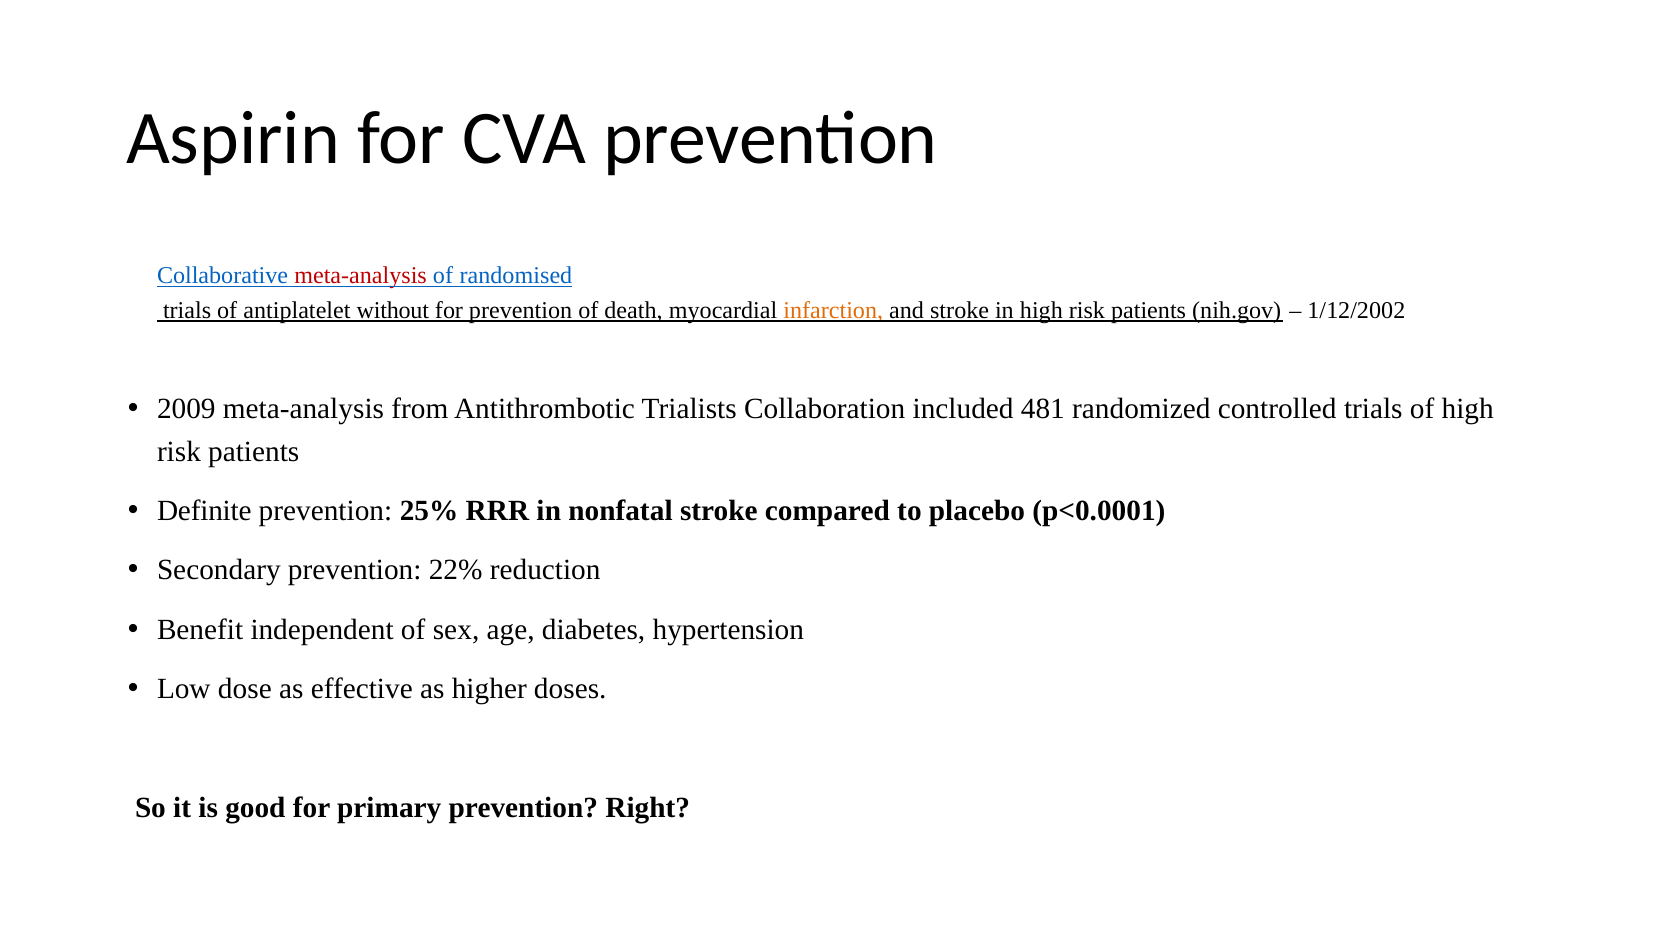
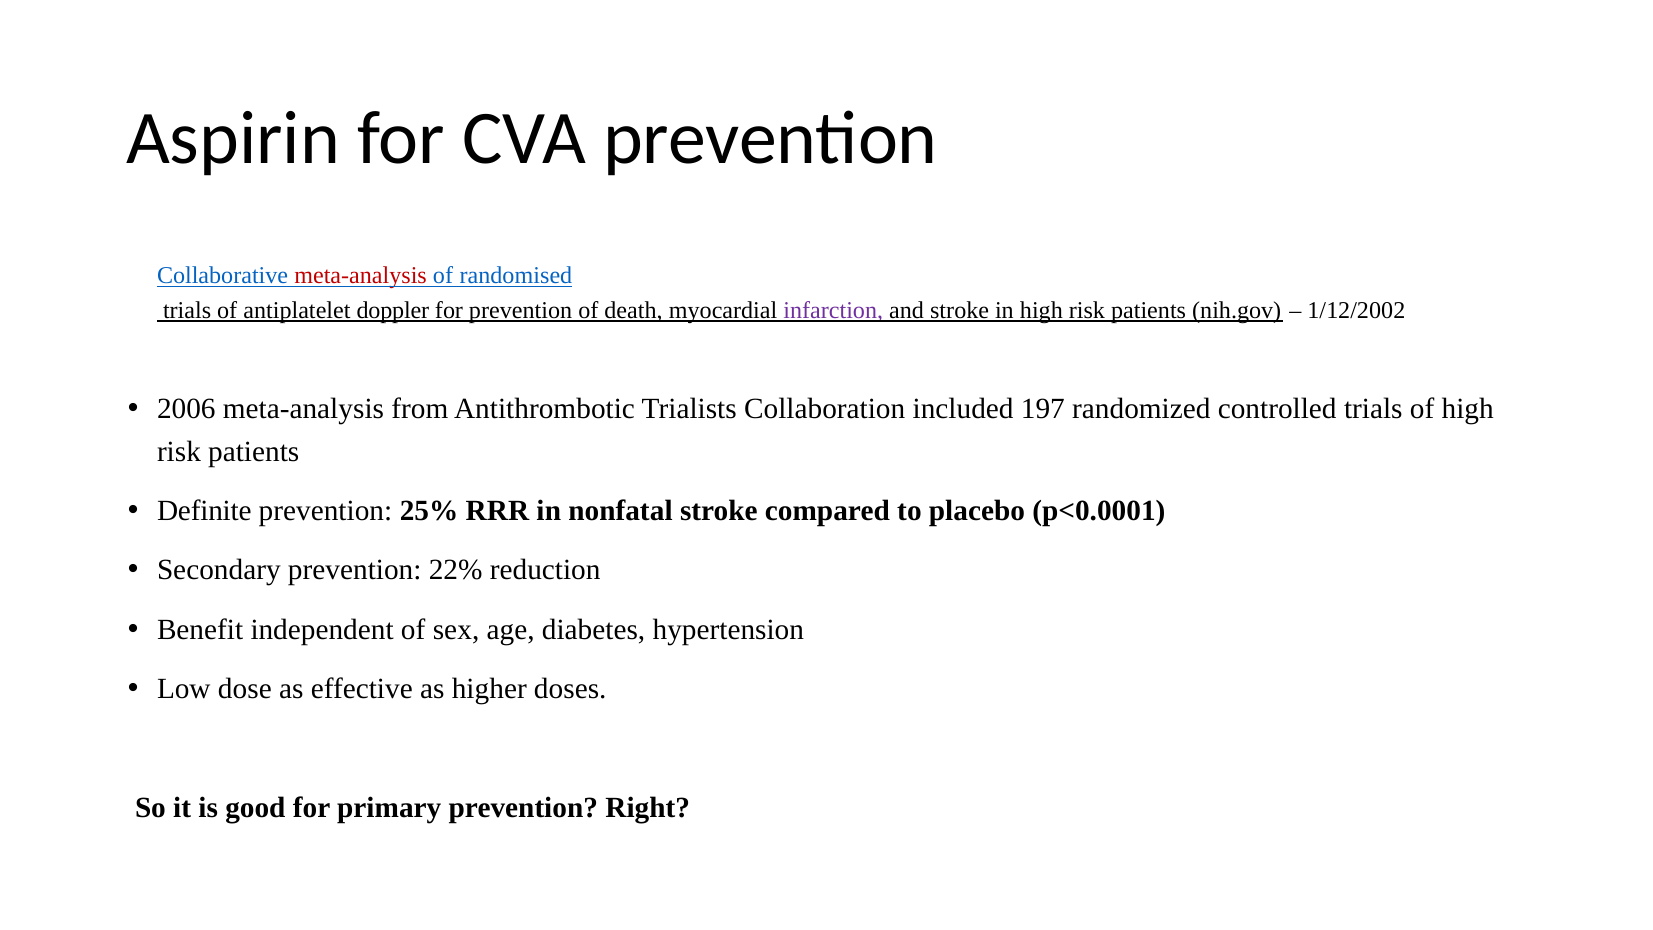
without: without -> doppler (393, 310)
infarction colour: orange -> purple (833, 310)
2009: 2009 -> 2006 (186, 409)
481: 481 -> 197 (1043, 409)
